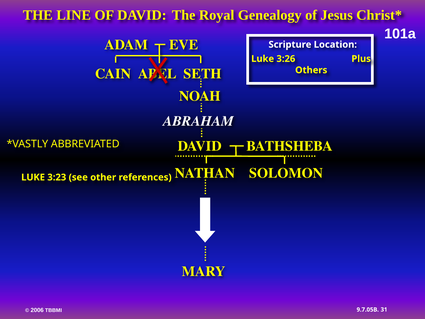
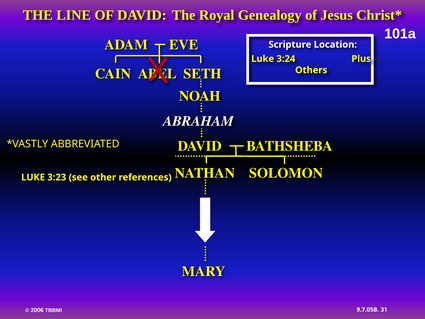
3:26: 3:26 -> 3:24 (286, 59)
